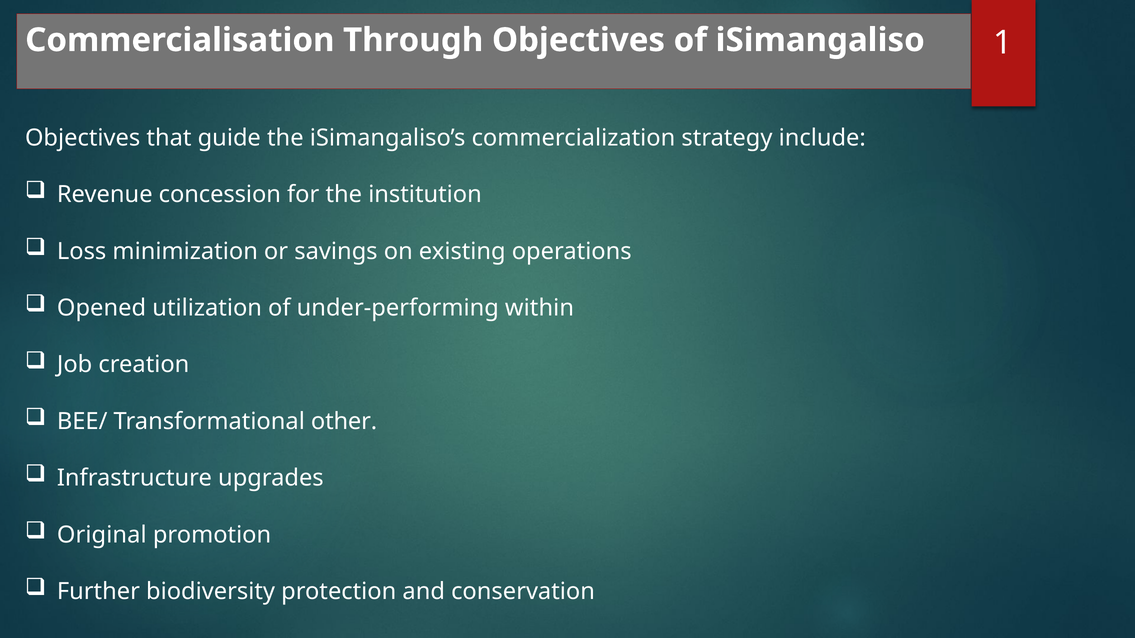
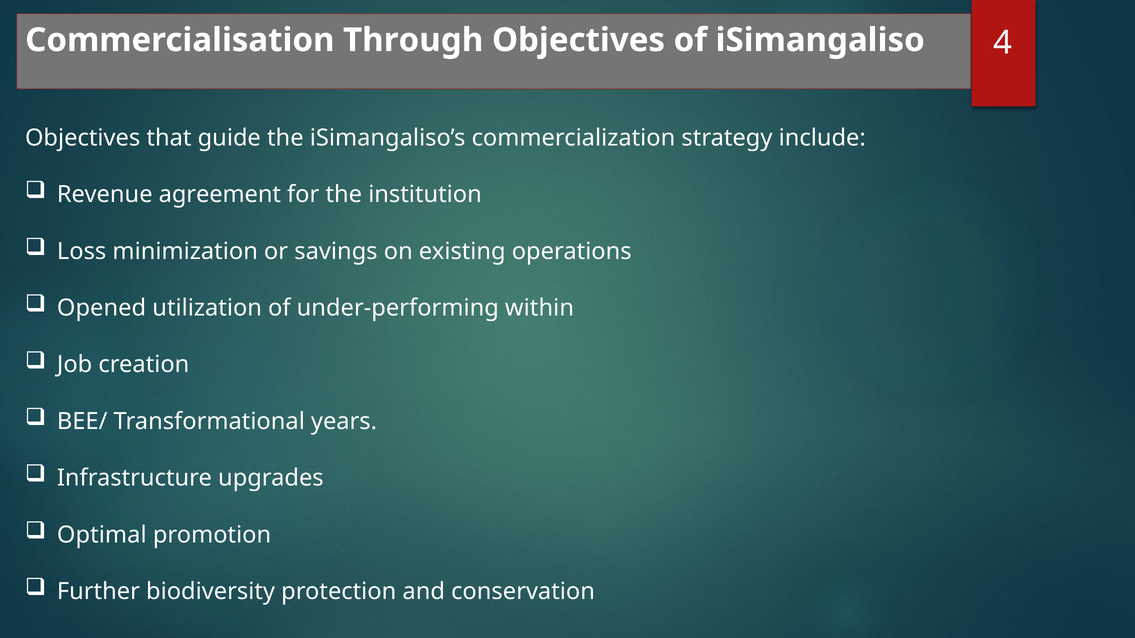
1: 1 -> 4 (1003, 43)
concession: concession -> agreement (220, 195)
other: other -> years (344, 422)
Original: Original -> Optimal (102, 535)
